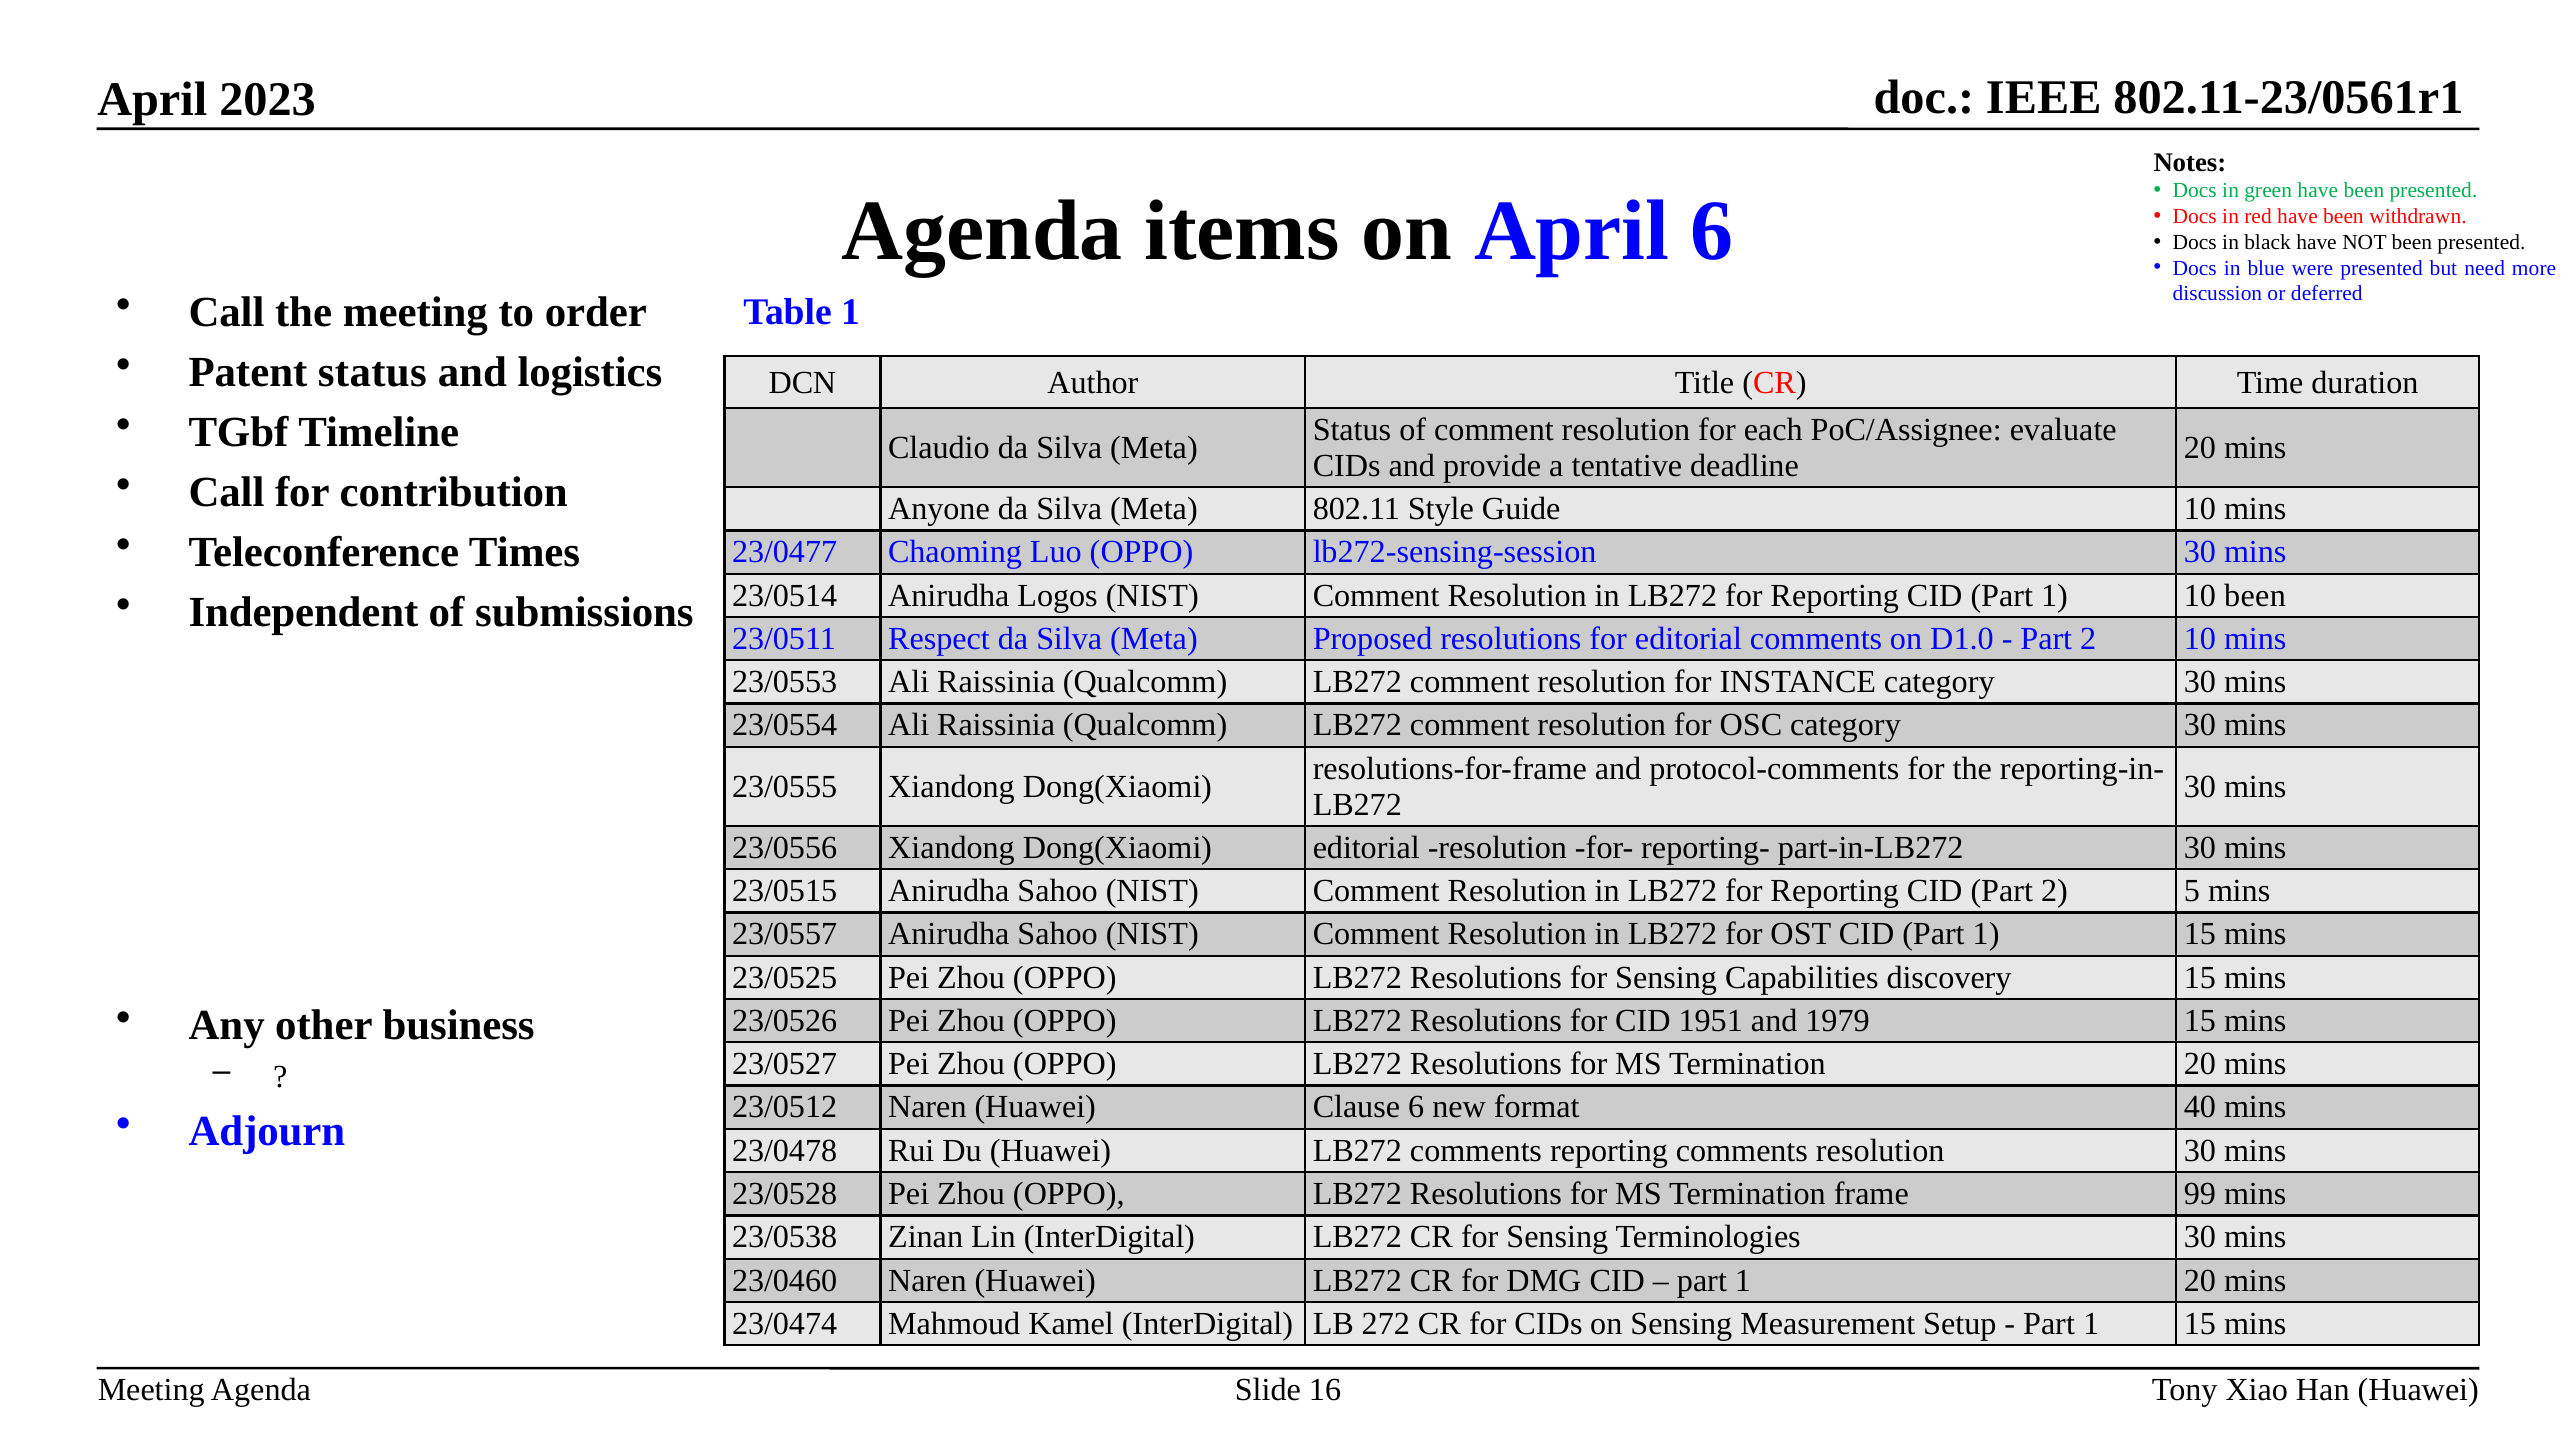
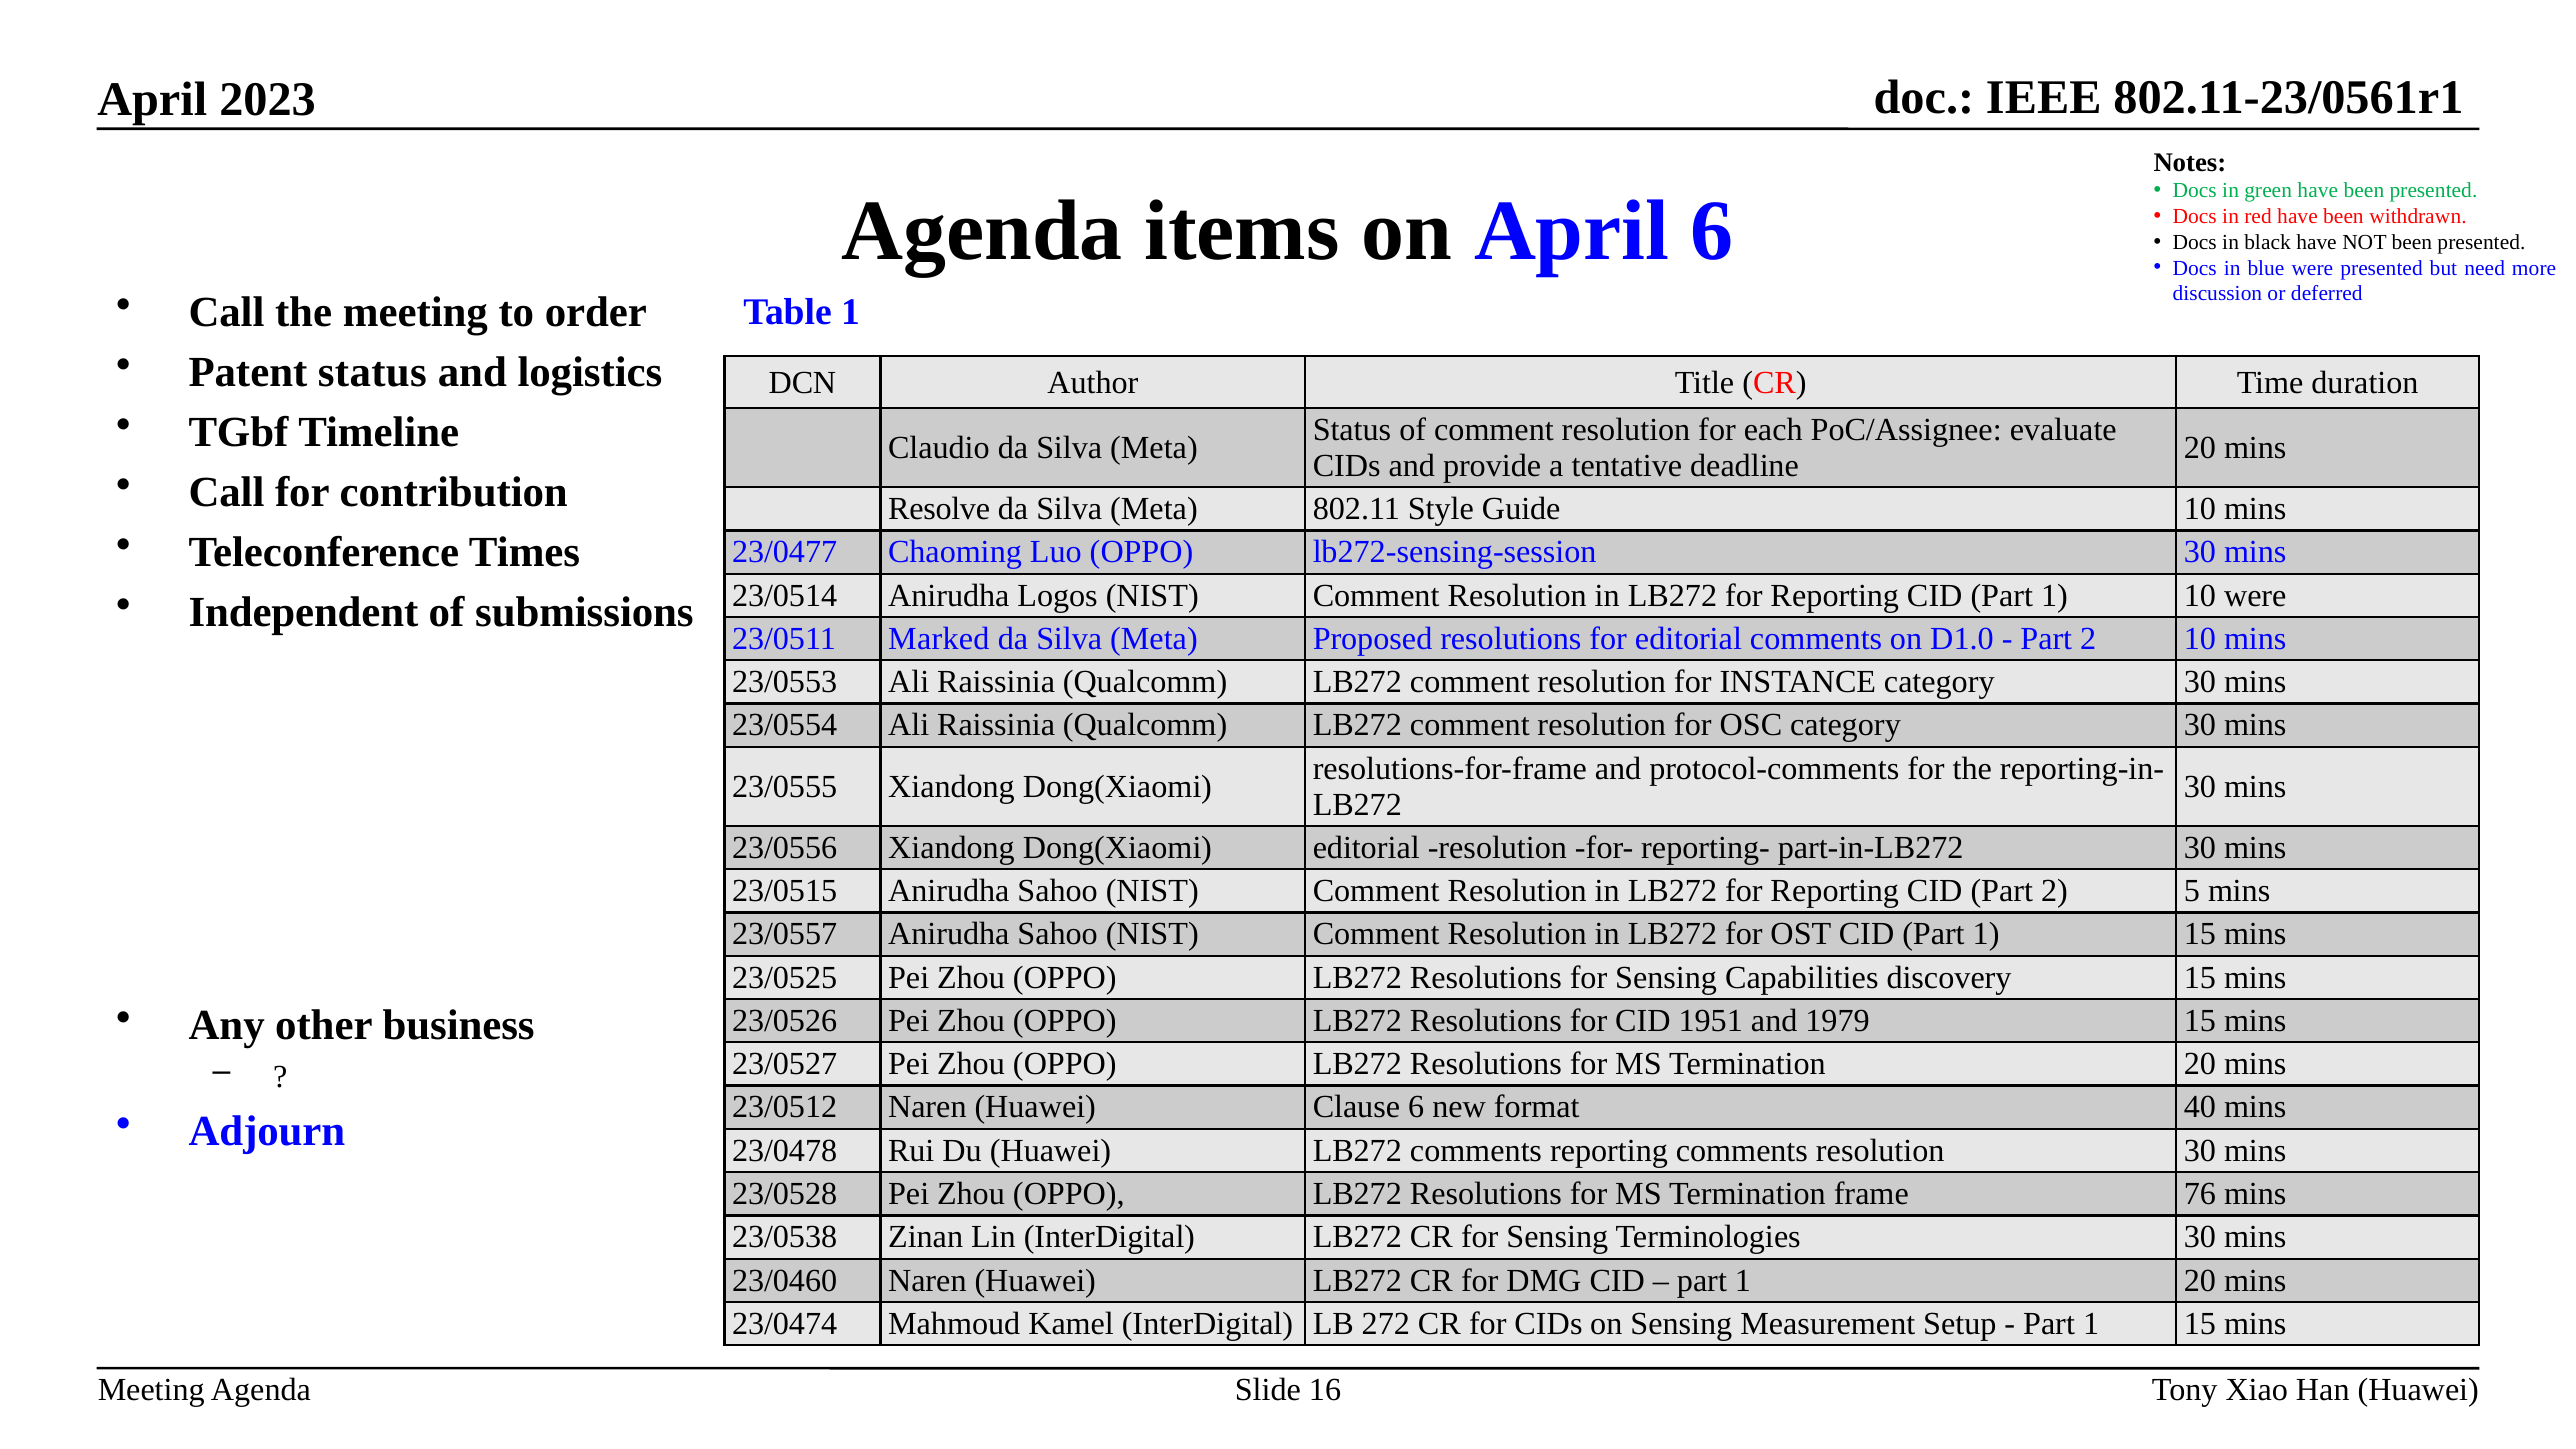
Anyone: Anyone -> Resolve (939, 509)
10 been: been -> were (2255, 596)
Respect: Respect -> Marked (939, 639)
99: 99 -> 76 (2200, 1194)
